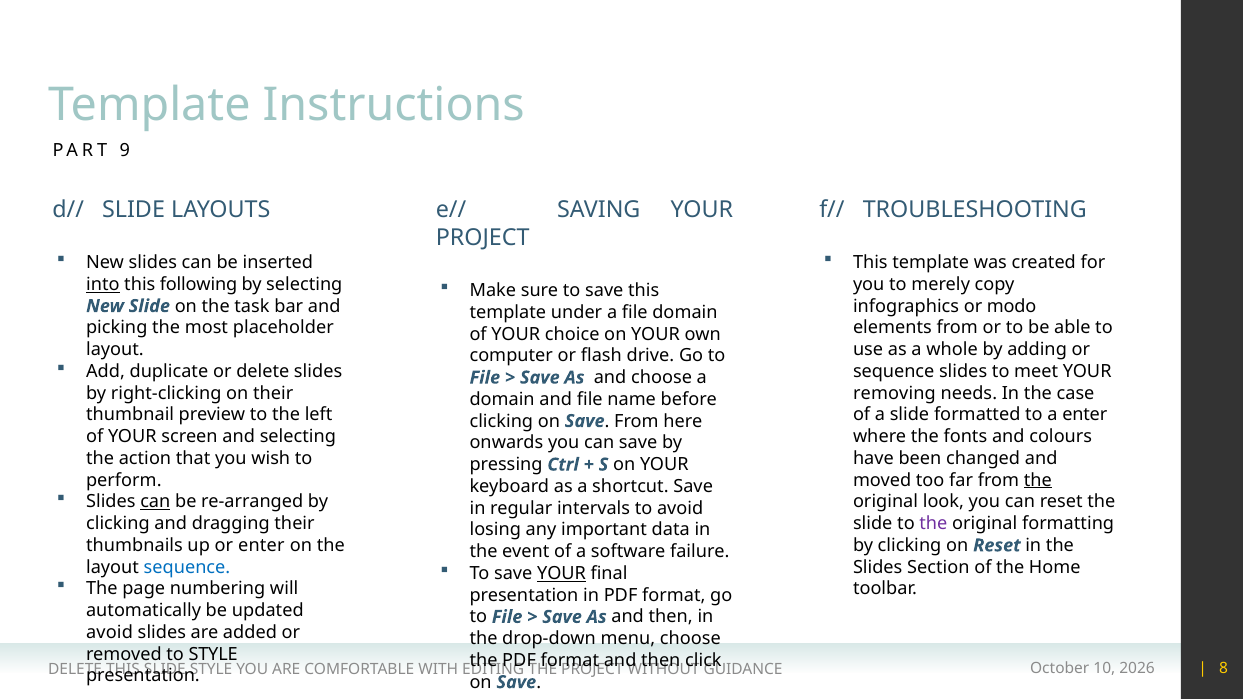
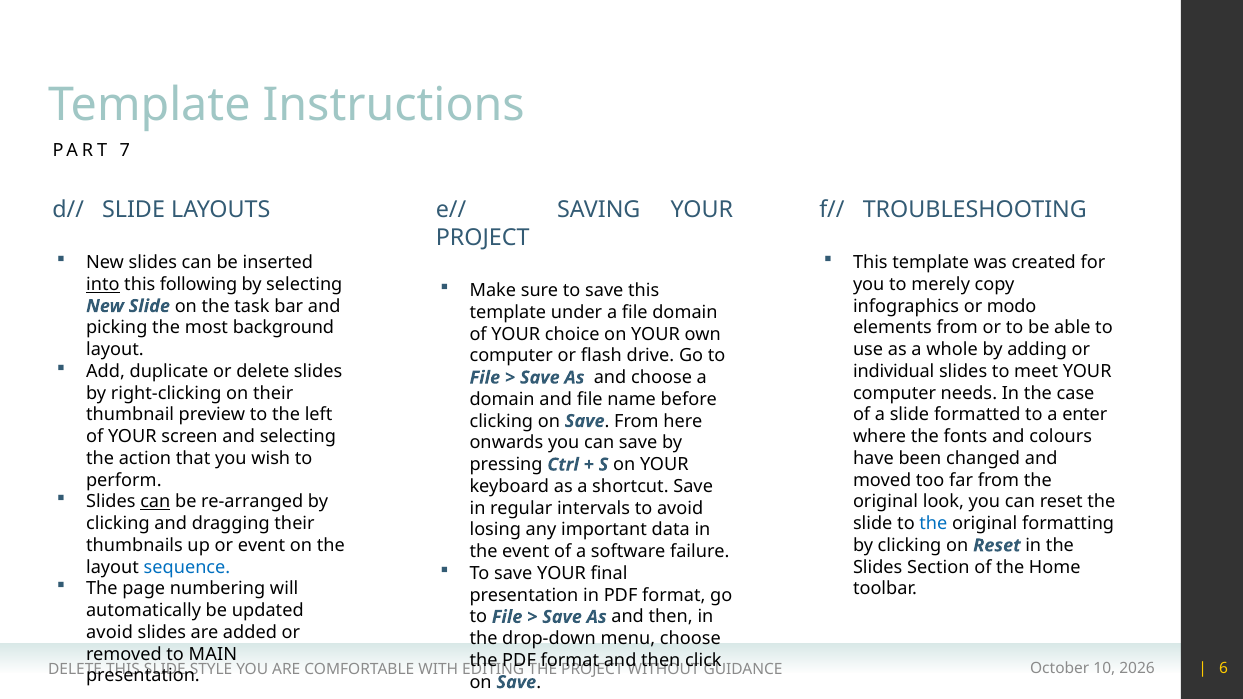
9: 9 -> 7 (125, 151)
placeholder: placeholder -> background (283, 328)
sequence: sequence -> individual (894, 371)
removing: removing -> computer (895, 393)
the underline: present -> none (1038, 480)
the colour: purple -> blue (933, 524)
or enter: enter -> event (261, 546)
YOUR underline: present -> none (562, 574)
to STYLE: STYLE -> MAIN (213, 654)
8: 8 -> 6 (1223, 669)
